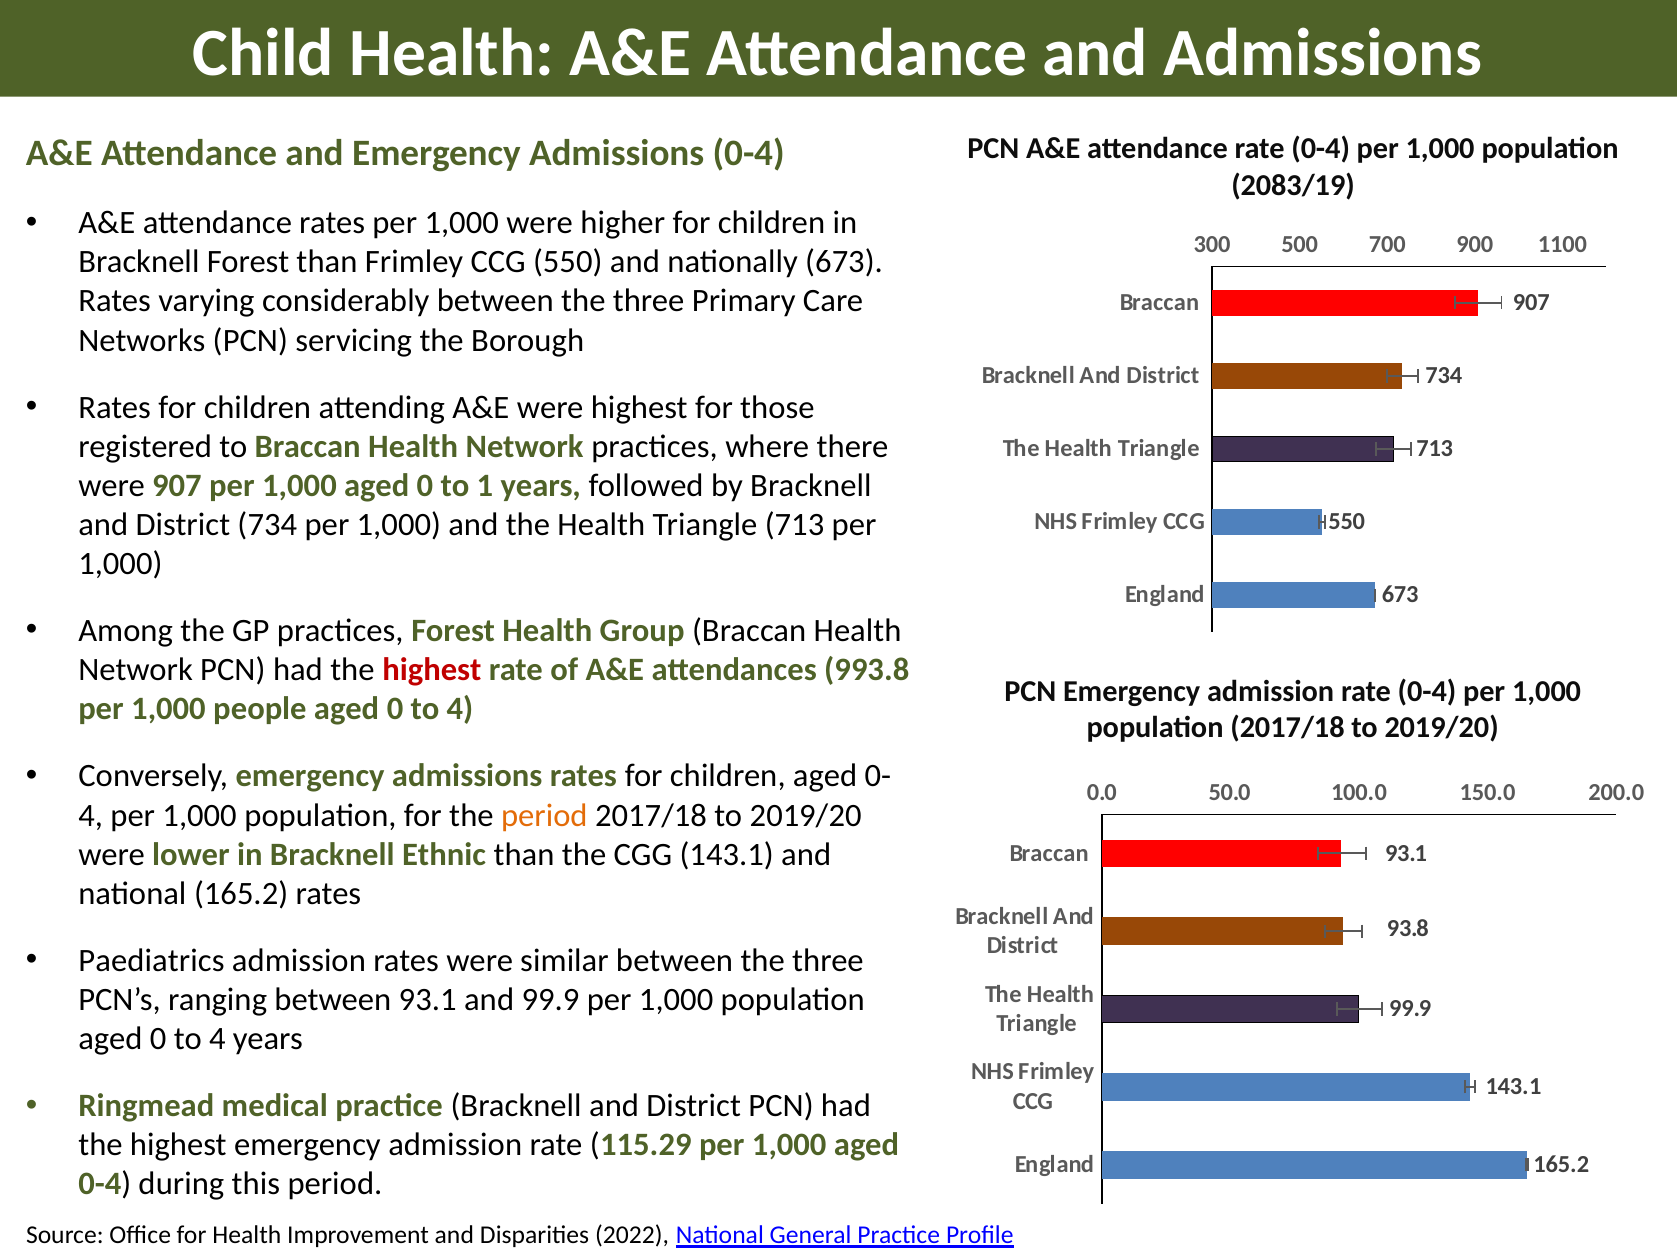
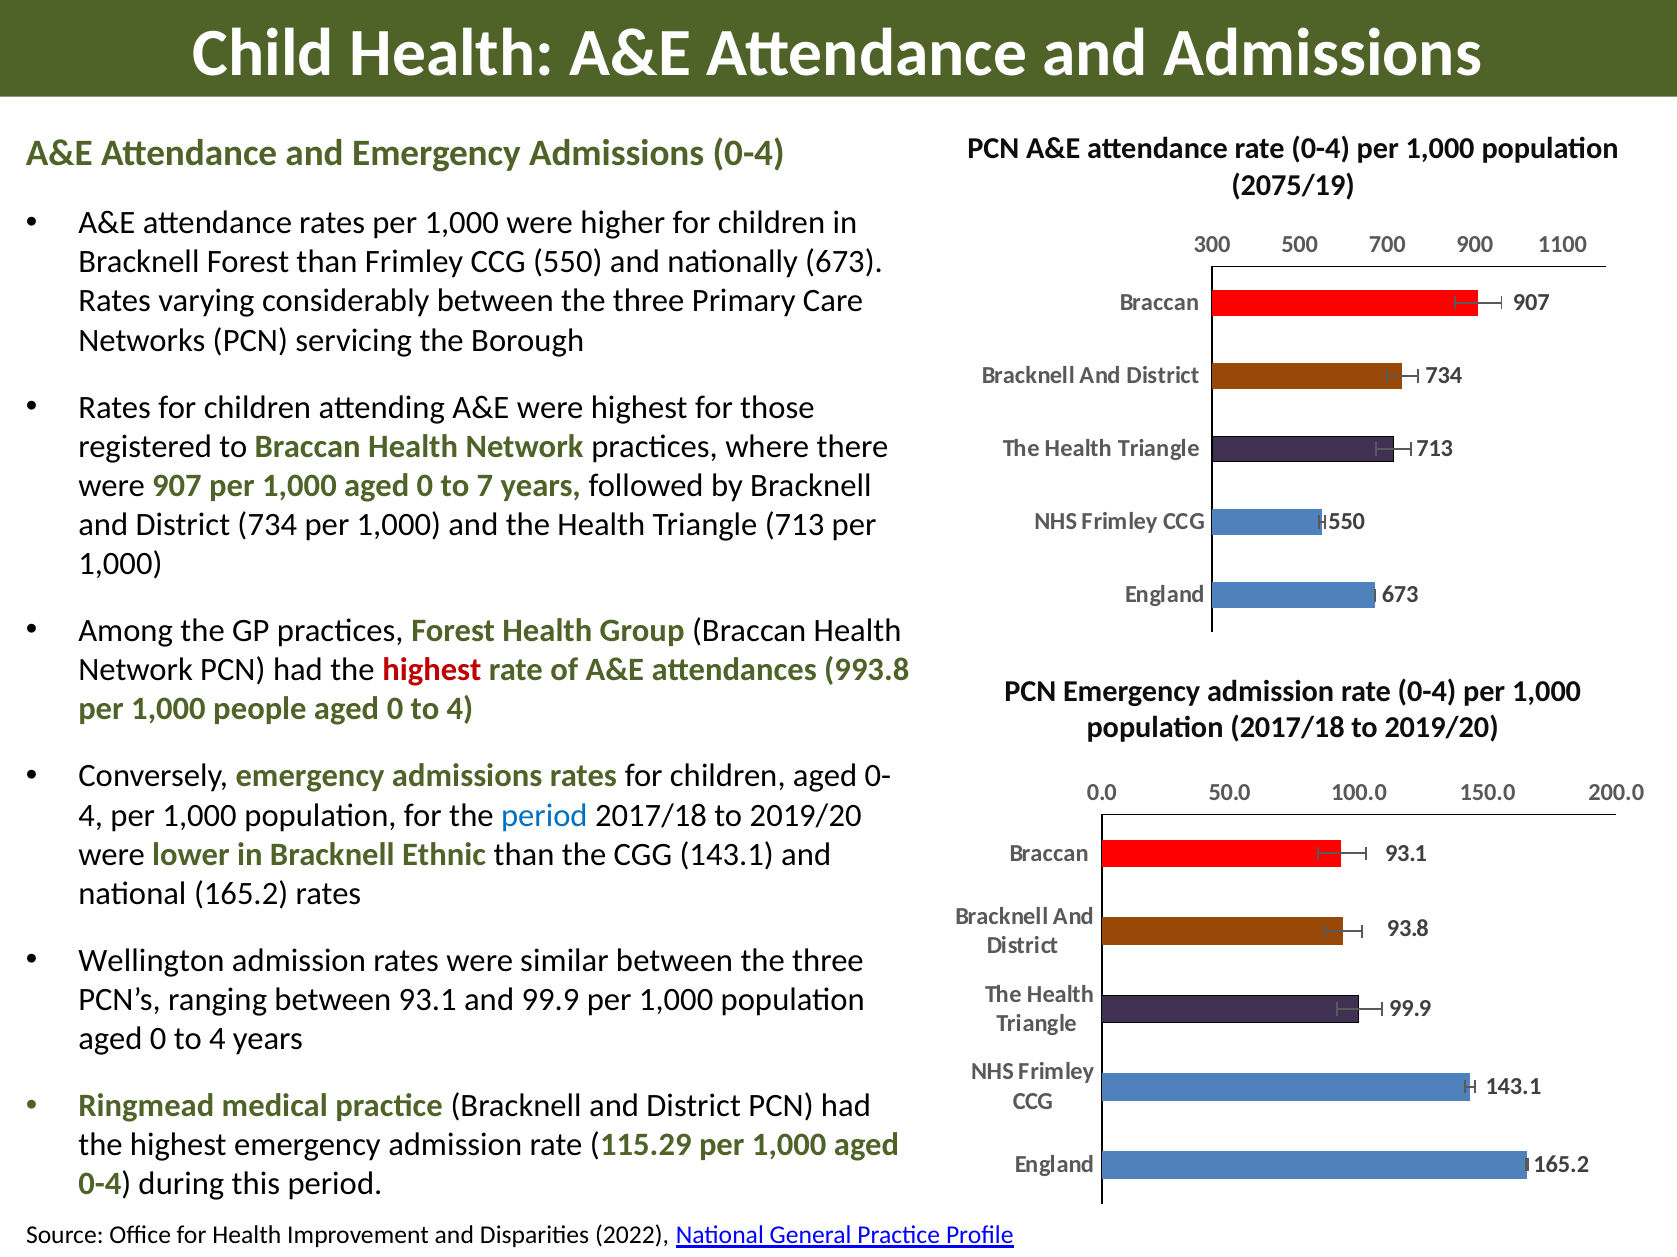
2083/19: 2083/19 -> 2075/19 (1293, 185)
1: 1 -> 7 (485, 486)
period colour: orange -> blue (544, 816)
Paediatrics: Paediatrics -> Wellington (151, 961)
